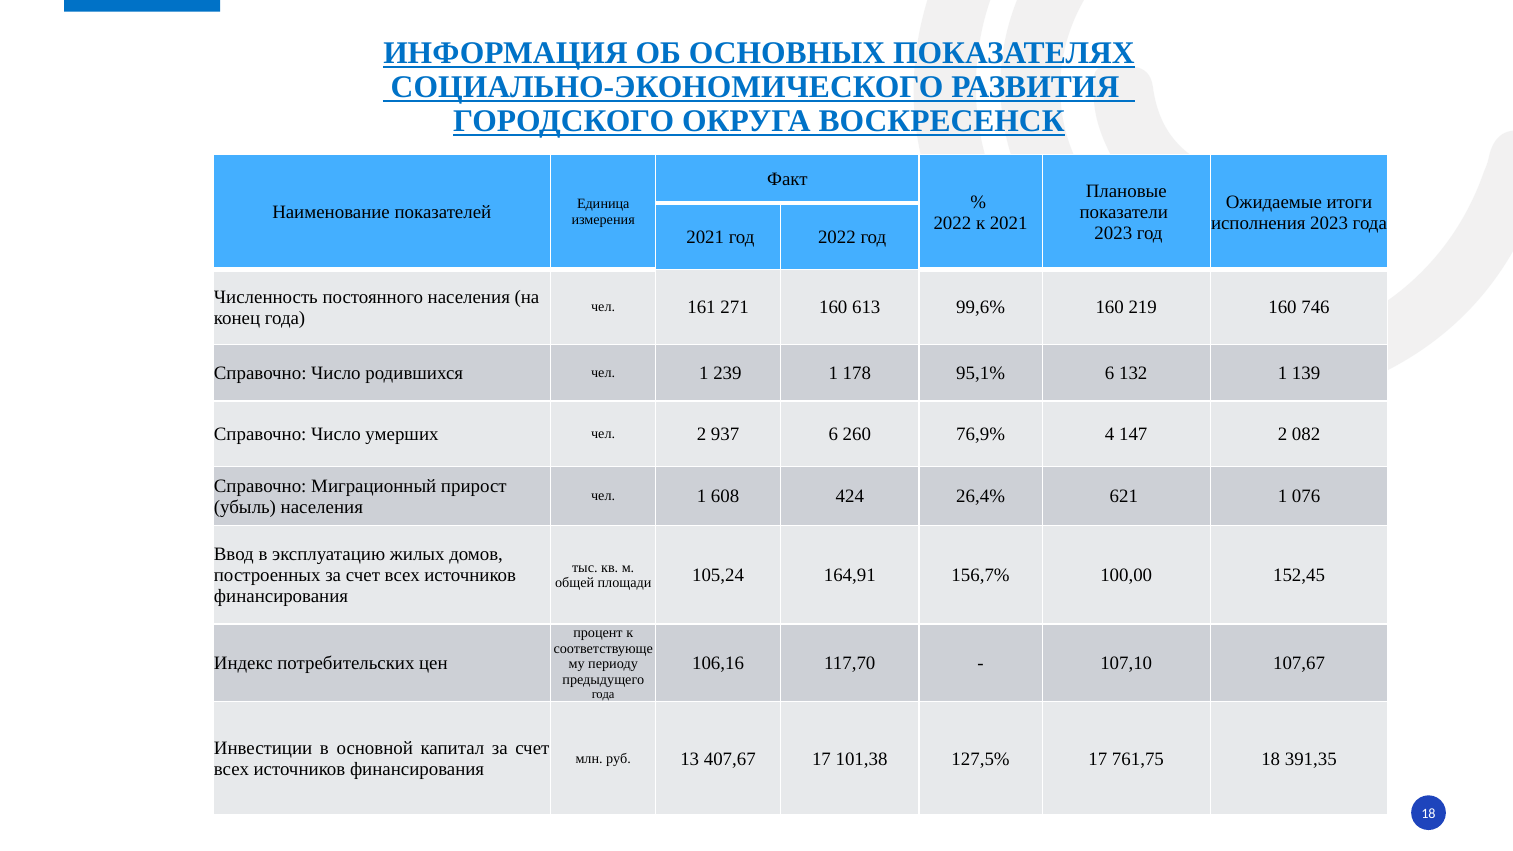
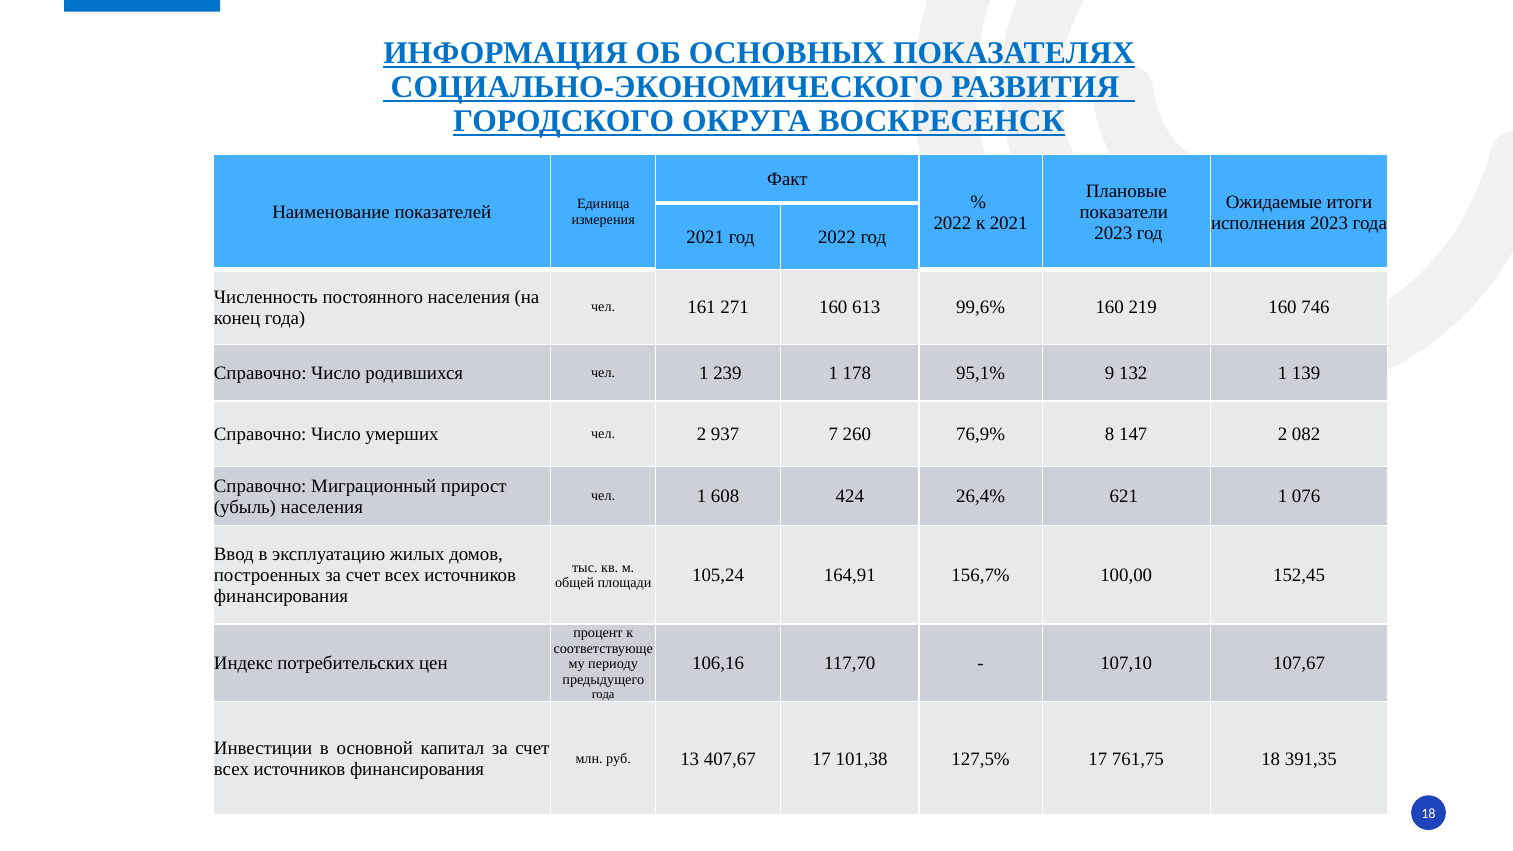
95,1% 6: 6 -> 9 (1110, 373)
937 6: 6 -> 7 (833, 434)
4: 4 -> 8 (1110, 434)
